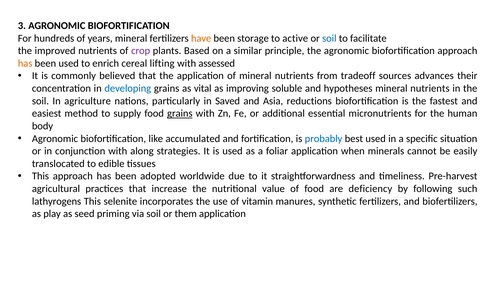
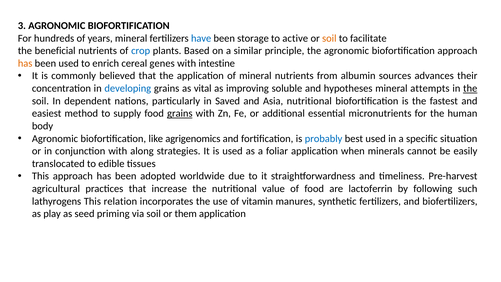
have colour: orange -> blue (201, 38)
soil colour: blue -> orange (329, 38)
improved: improved -> beneficial (55, 51)
crop colour: purple -> blue (141, 51)
lifting: lifting -> genes (162, 63)
assessed: assessed -> intestine (217, 63)
tradeoff: tradeoff -> albumin (358, 76)
nutrients: nutrients -> attempts (430, 88)
the underline: none -> present (470, 88)
agriculture: agriculture -> dependent (88, 101)
Asia reductions: reductions -> nutritional (309, 101)
accumulated: accumulated -> agrigenomics (193, 138)
deficiency: deficiency -> lactoferrin (370, 189)
selenite: selenite -> relation (120, 201)
